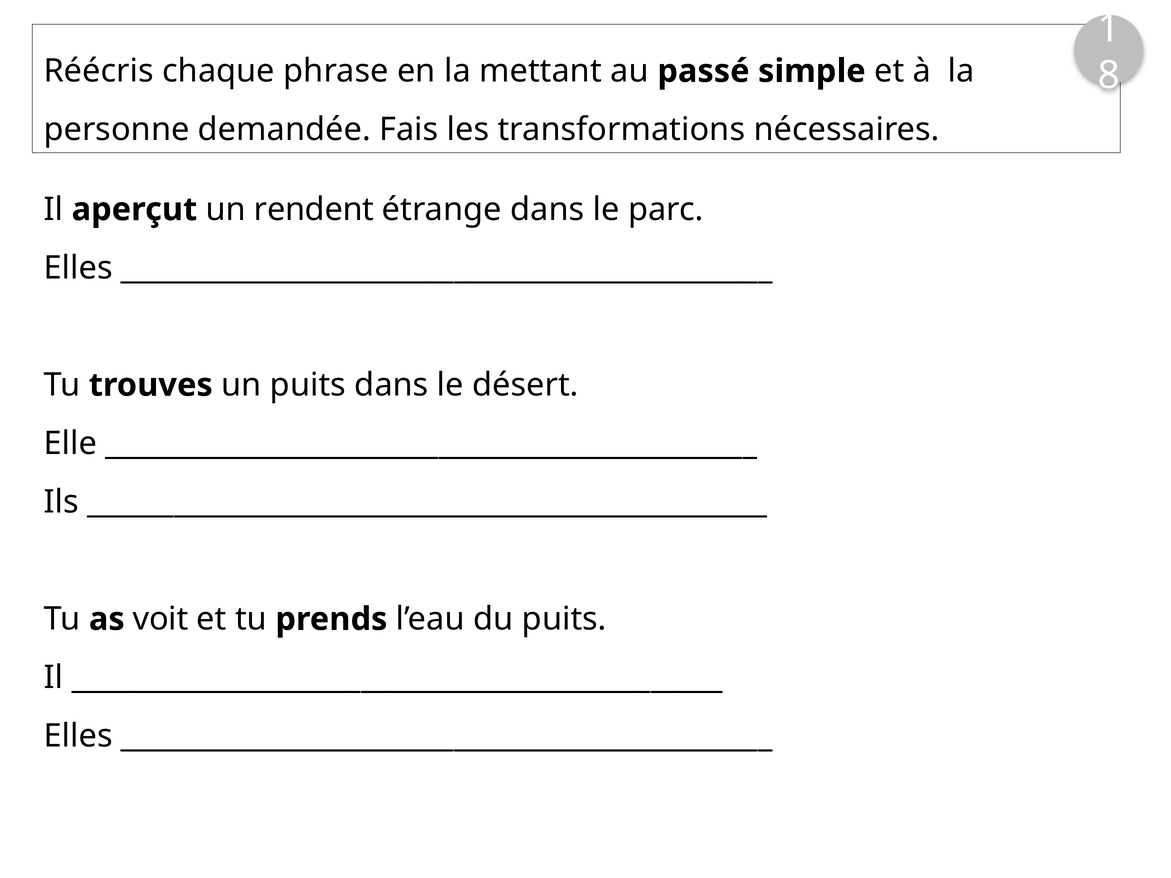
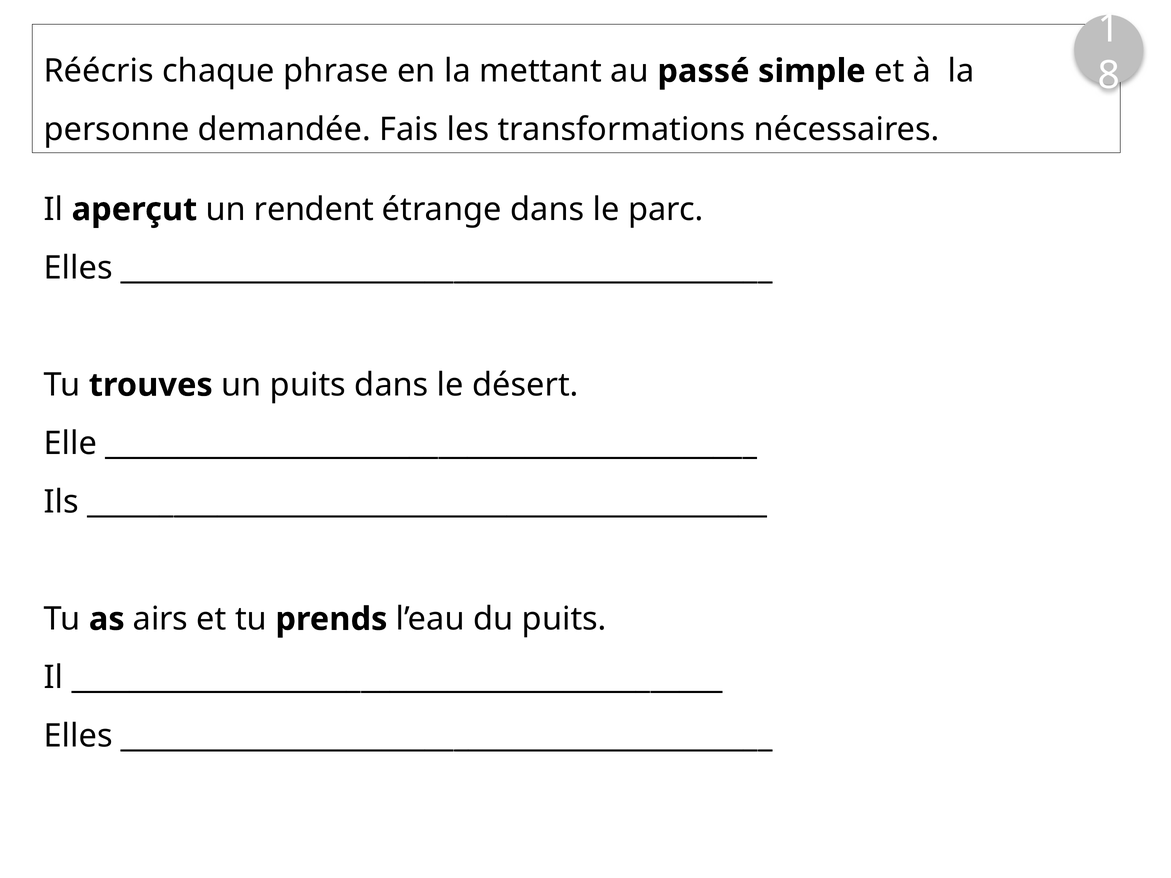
voit: voit -> airs (161, 619)
